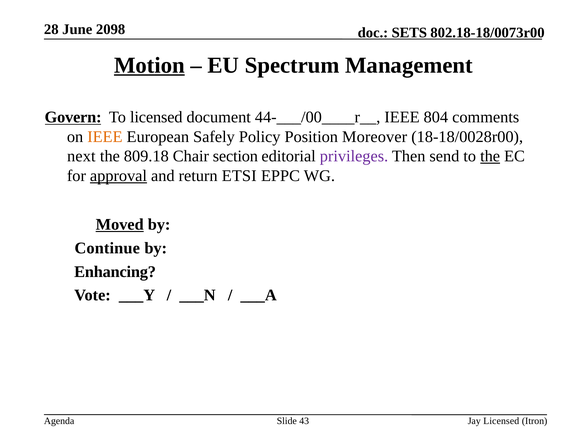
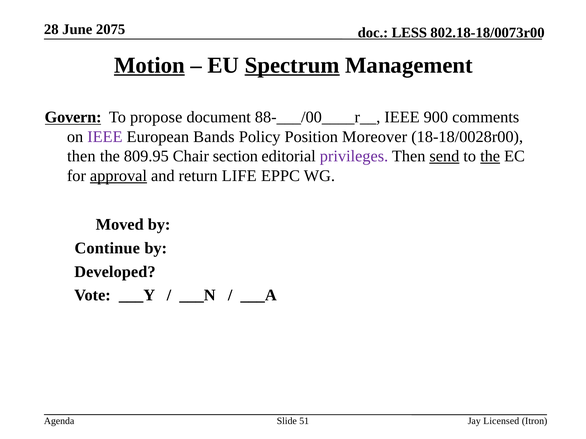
2098: 2098 -> 2075 (111, 29)
SETS: SETS -> LESS (409, 33)
Spectrum underline: none -> present (292, 65)
To licensed: licensed -> propose (156, 117)
44-___/00____r__: 44-___/00____r__ -> 88-___/00____r__ (318, 117)
804: 804 -> 900 (436, 117)
IEEE colour: orange -> purple (105, 137)
Safely: Safely -> Bands (214, 137)
next: next -> then (81, 156)
809.18: 809.18 -> 809.95 (146, 156)
send underline: none -> present (444, 156)
ETSI: ETSI -> LIFE (239, 176)
Moved underline: present -> none (120, 225)
Enhancing: Enhancing -> Developed (115, 272)
43: 43 -> 51 (304, 422)
